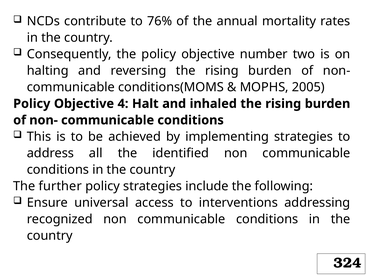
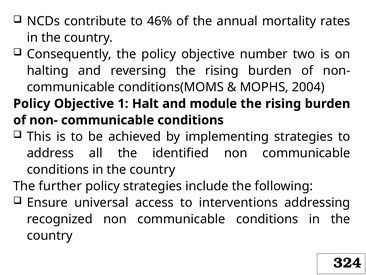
76%: 76% -> 46% (160, 21)
2005: 2005 -> 2004 (308, 87)
4: 4 -> 1 (123, 104)
inhaled: inhaled -> module (213, 104)
